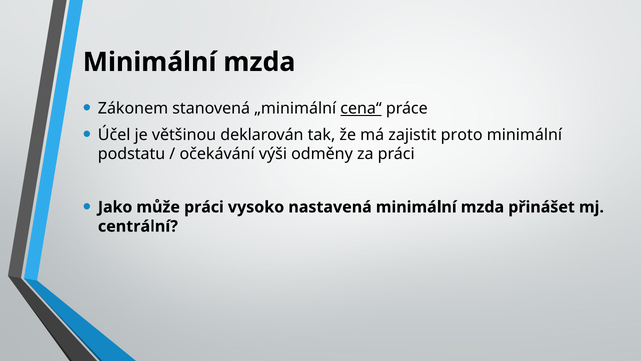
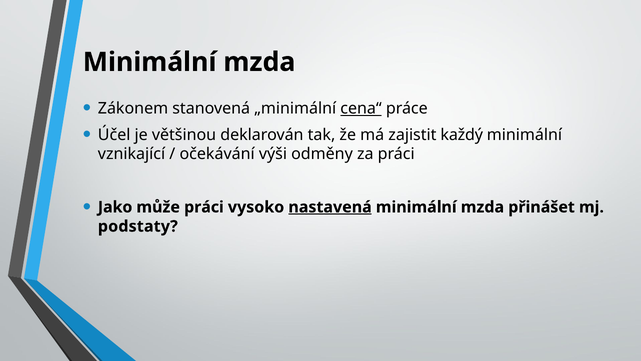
proto: proto -> každý (462, 135)
podstatu: podstatu -> vznikající (132, 154)
nastavená underline: none -> present (330, 207)
centrální: centrální -> podstaty (138, 226)
